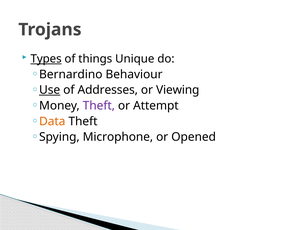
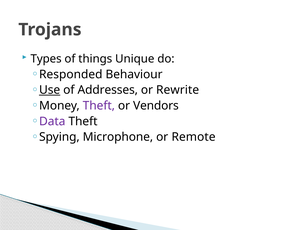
Types underline: present -> none (46, 59)
Bernardino: Bernardino -> Responded (71, 74)
Viewing: Viewing -> Rewrite (178, 90)
Attempt: Attempt -> Vendors (156, 105)
Data colour: orange -> purple (52, 121)
Opened: Opened -> Remote (194, 137)
